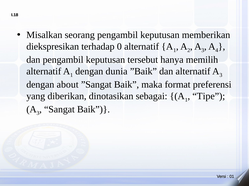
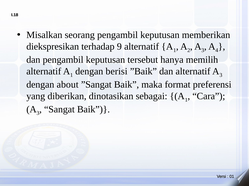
0: 0 -> 9 (119, 47)
dunia: dunia -> berisi (117, 72)
Tipe: Tipe -> Cara (209, 96)
